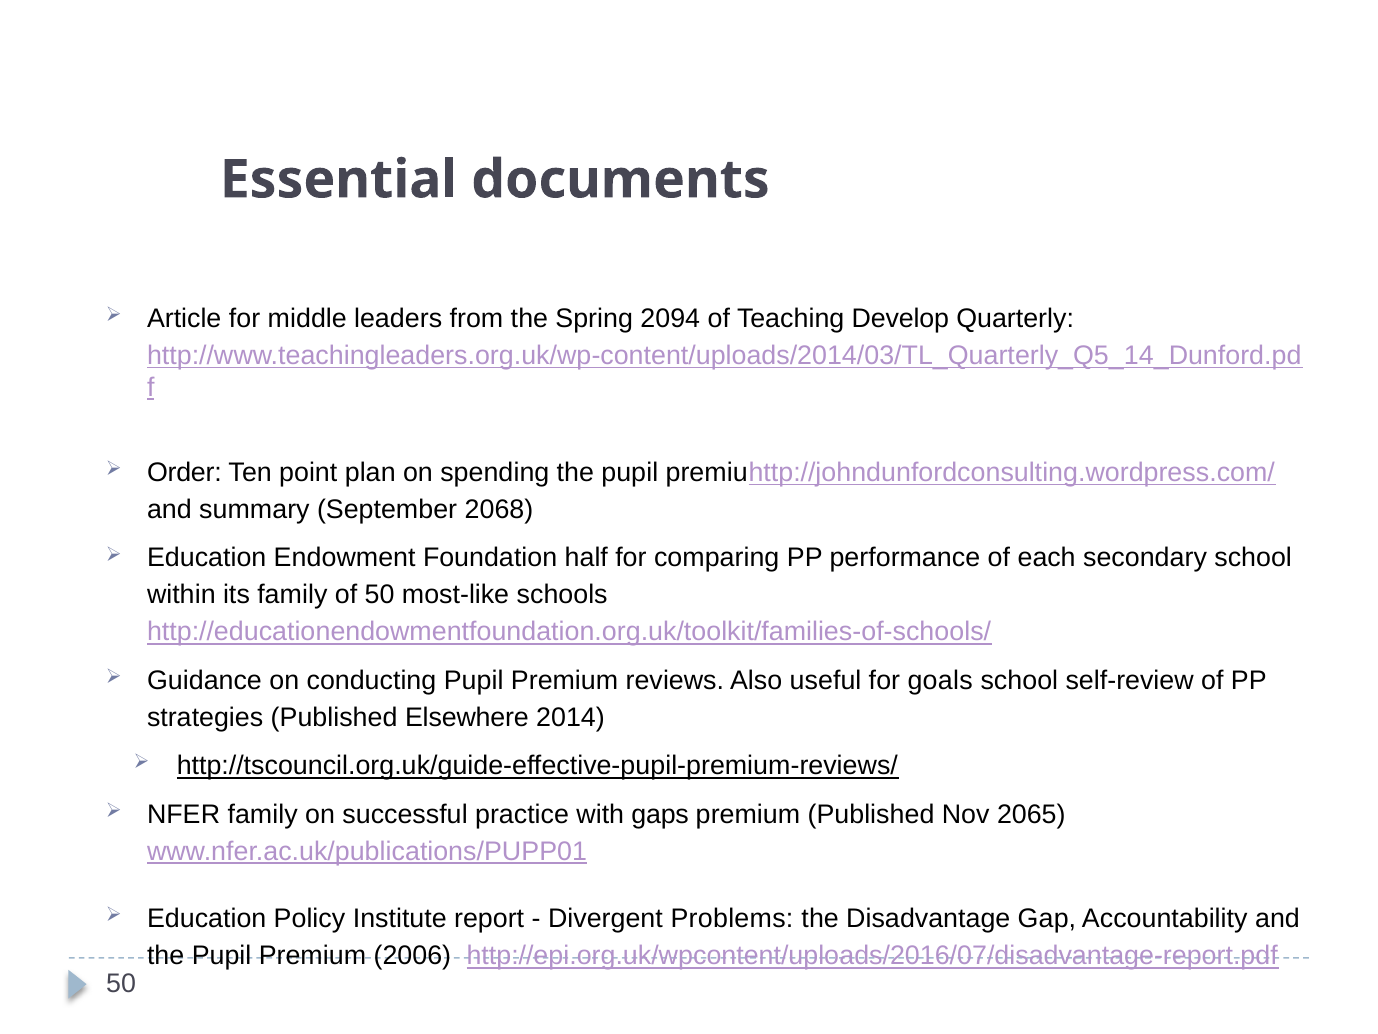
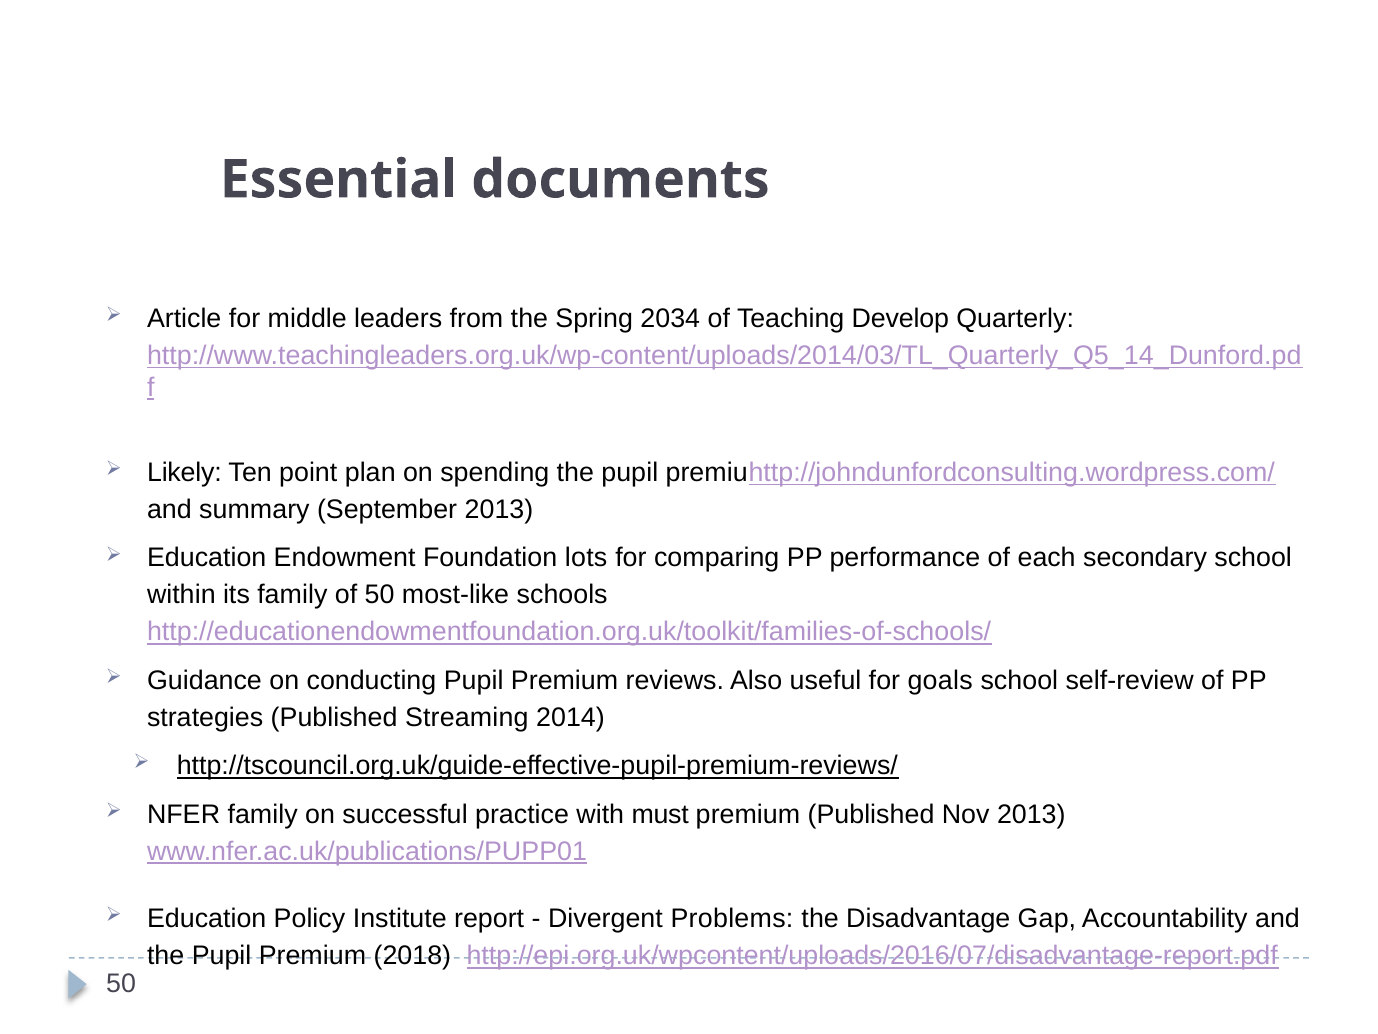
2094: 2094 -> 2034 (670, 319)
Order: Order -> Likely (184, 472)
September 2068: 2068 -> 2013 (499, 509)
half: half -> lots (586, 558)
Elsewhere: Elsewhere -> Streaming (467, 717)
gaps: gaps -> must (660, 814)
Nov 2065: 2065 -> 2013 (1031, 814)
2006: 2006 -> 2018 (412, 955)
